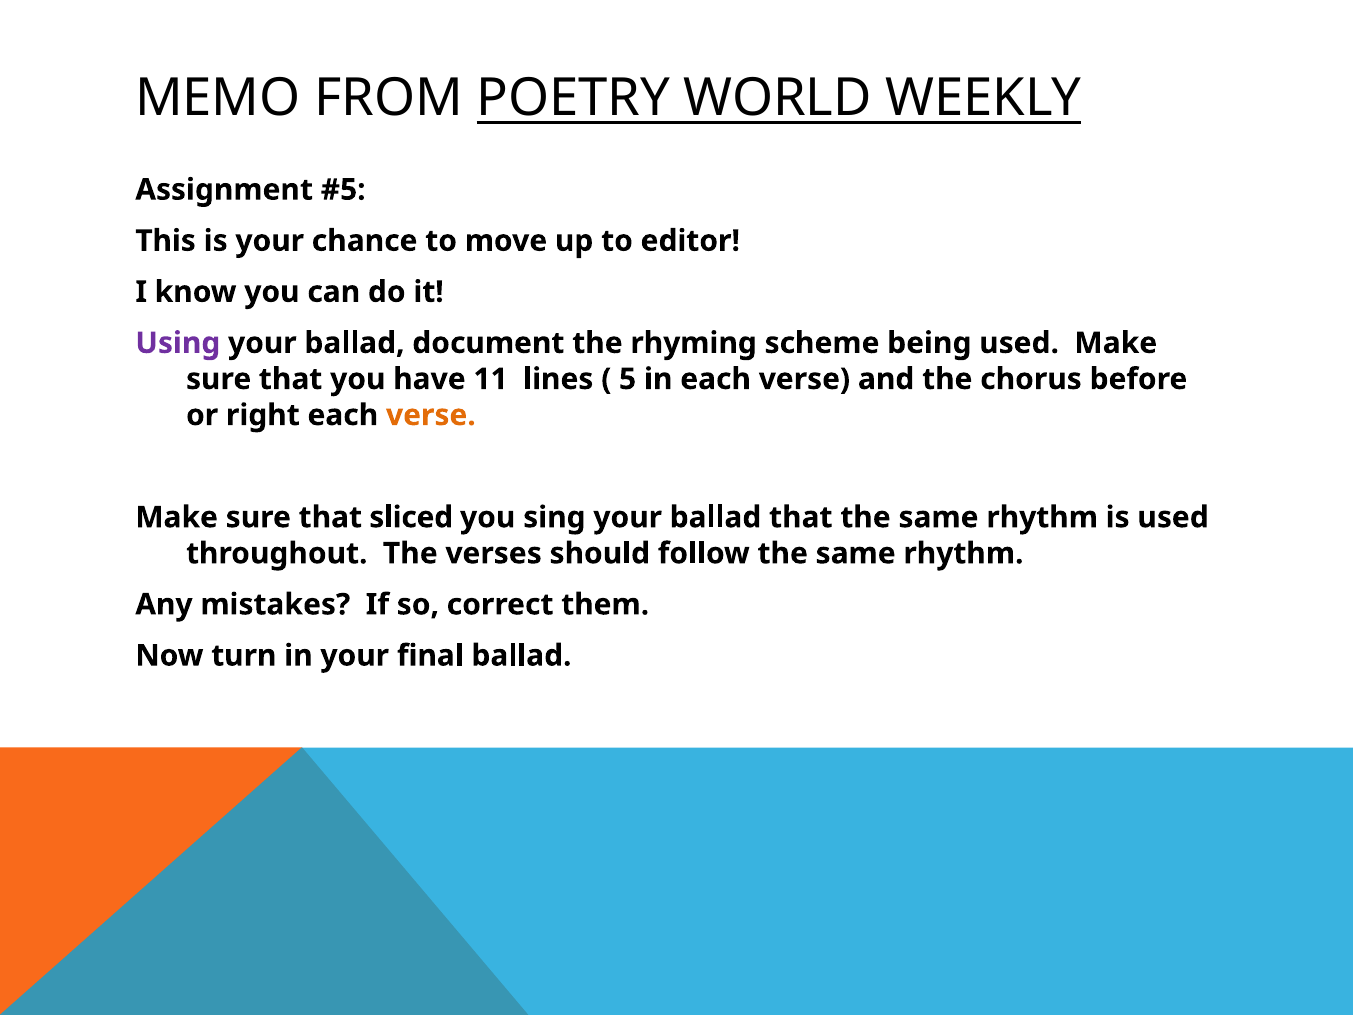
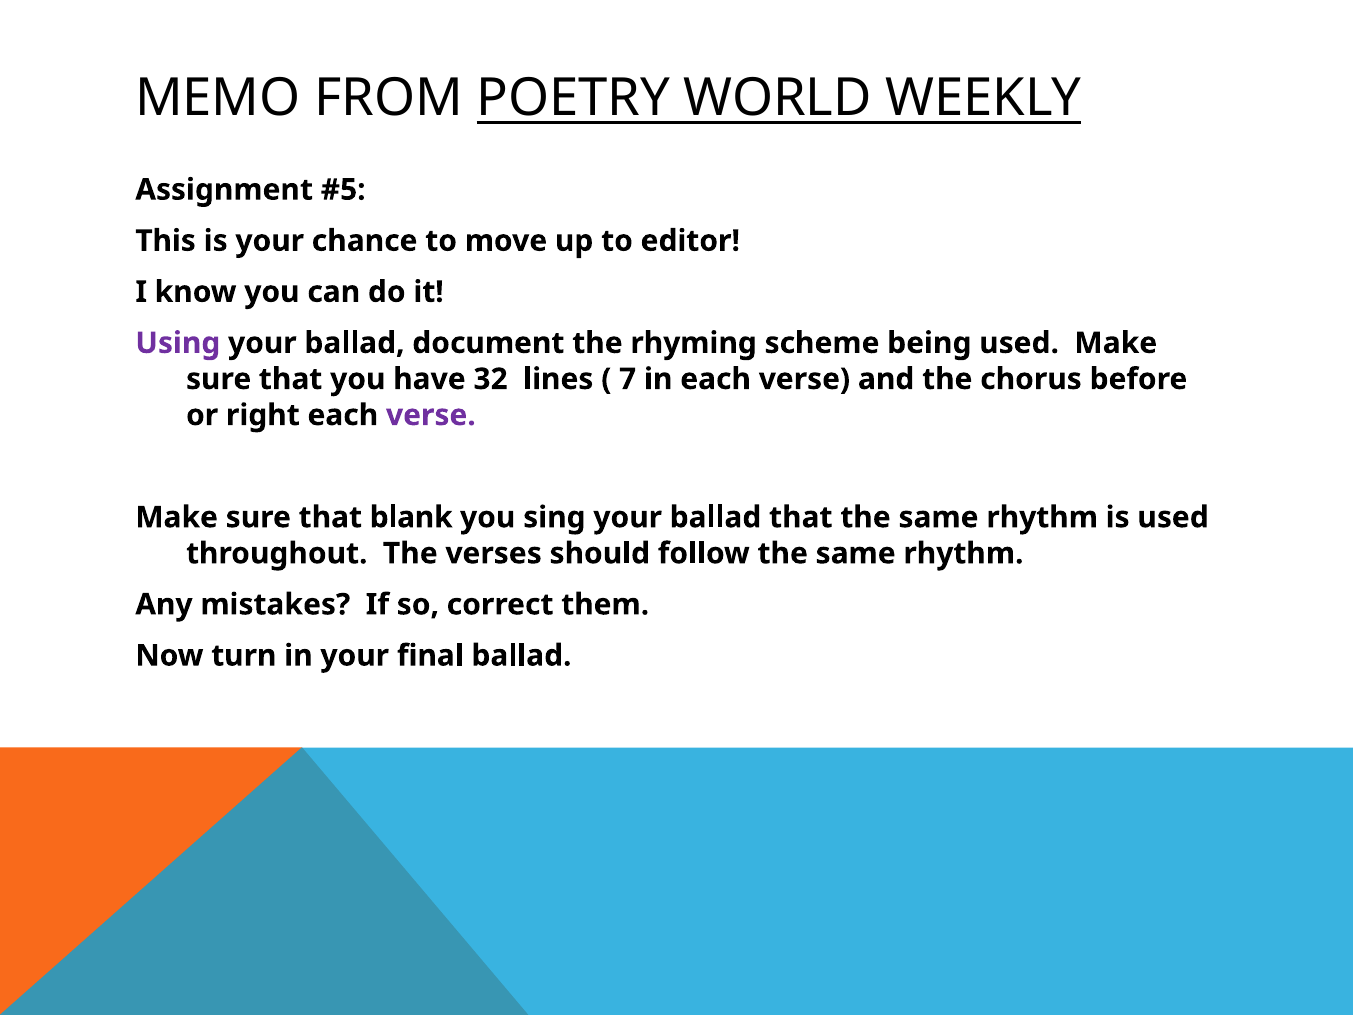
11: 11 -> 32 (491, 379)
5: 5 -> 7 (628, 379)
verse colour: orange -> purple (431, 415)
sliced: sliced -> blank (411, 517)
